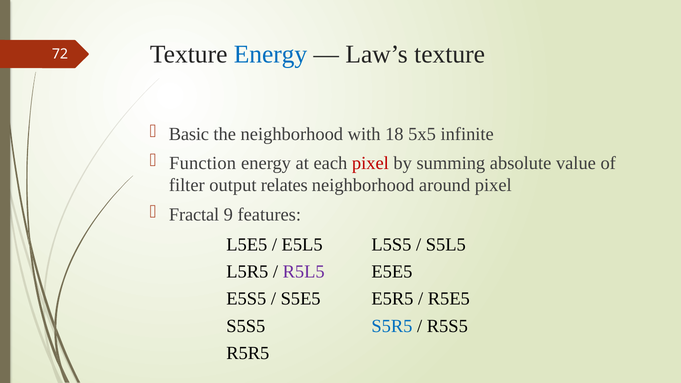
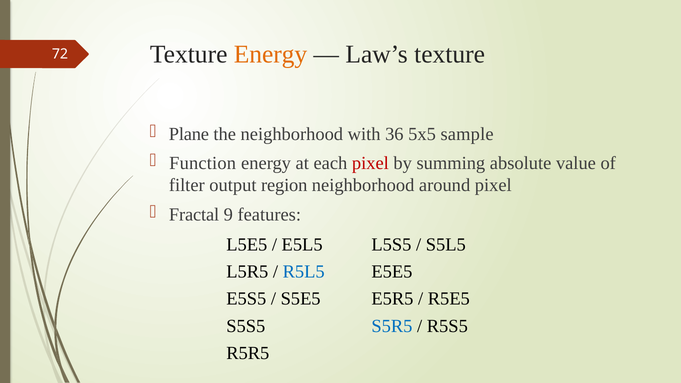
Energy colour: blue -> orange (270, 55)
Basic: Basic -> Plane (189, 134)
18: 18 -> 36 (394, 134)
infinite: infinite -> sample (467, 134)
relates: relates -> region (284, 185)
R5L5 colour: purple -> blue (304, 272)
